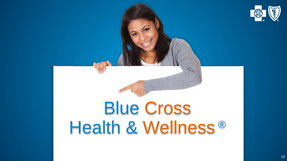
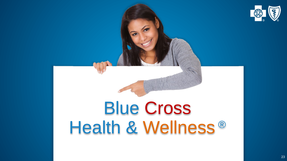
Cross colour: orange -> red (168, 109)
